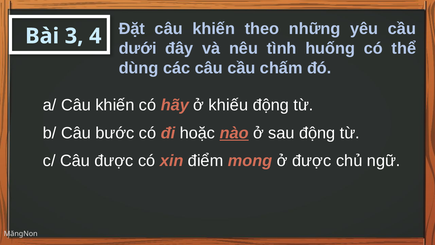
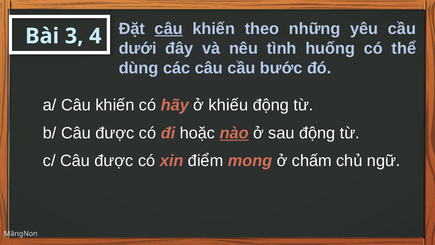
câu underline: none -> present (169, 29)
chấm: chấm -> bước (281, 68)
b/ Câu bước: bước -> được (115, 133)
ở được: được -> chấm (312, 161)
